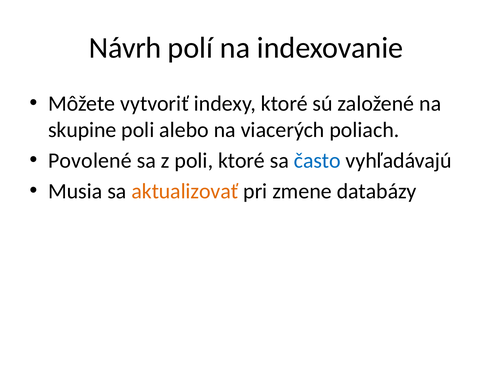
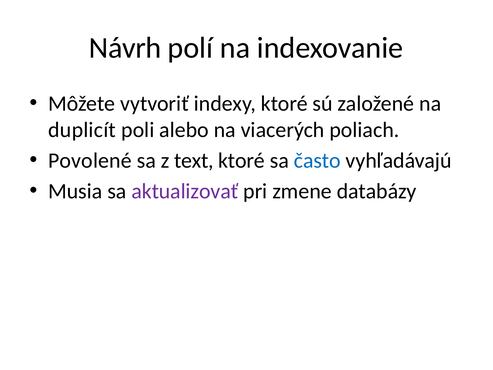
skupine: skupine -> duplicít (82, 130)
z poli: poli -> text (194, 160)
aktualizovať colour: orange -> purple (185, 191)
